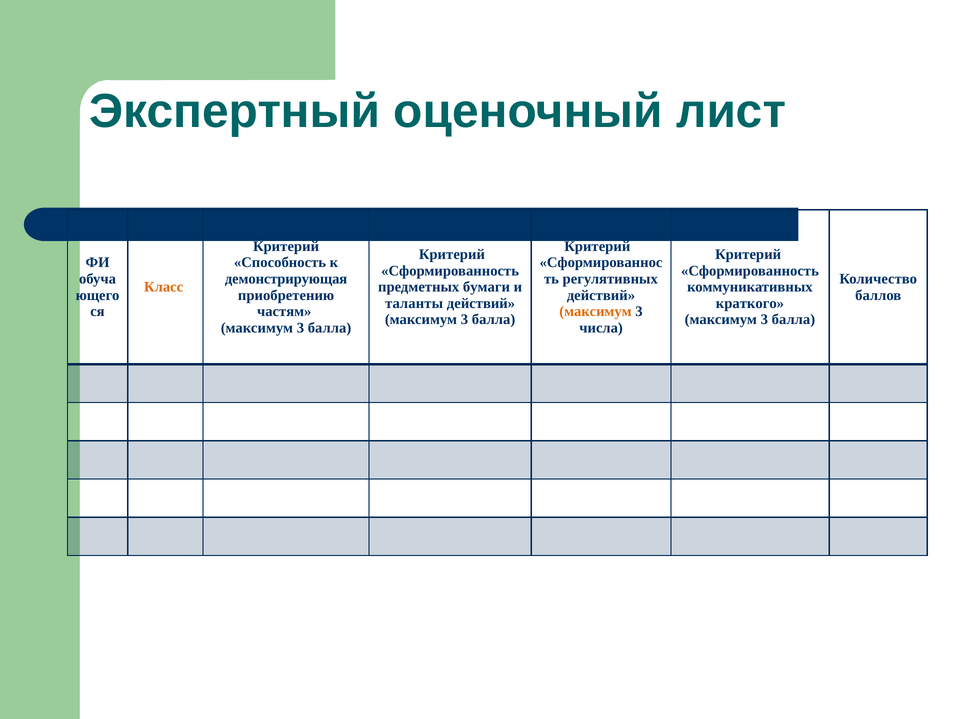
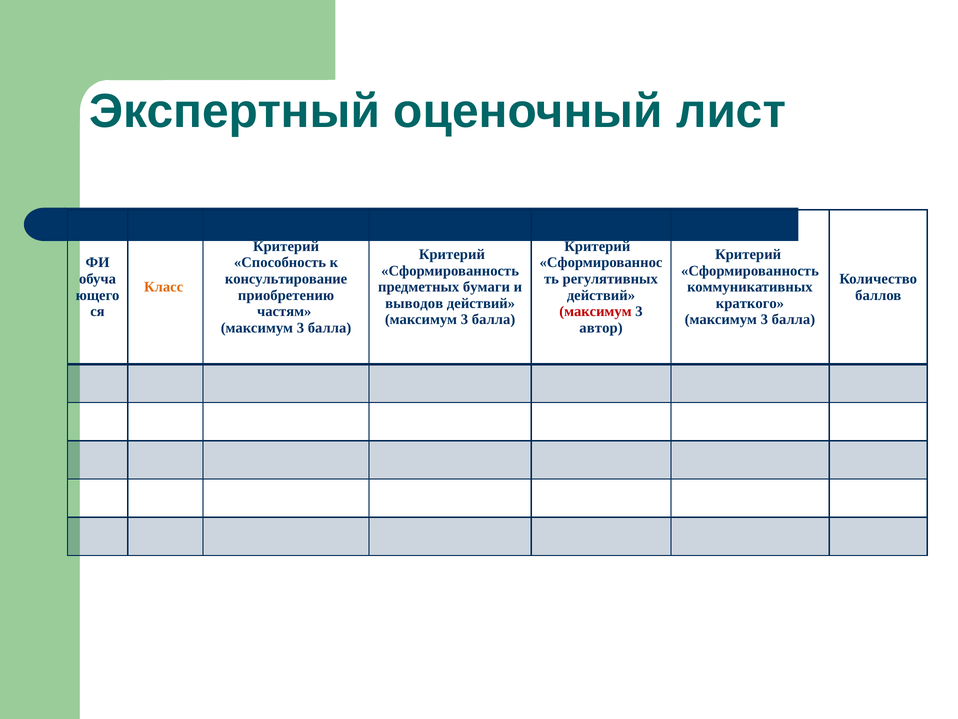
демонстрирующая: демонстрирующая -> консультирование (286, 279)
таланты: таланты -> выводов (414, 303)
максимум colour: orange -> red (595, 311)
числа: числа -> автор (601, 328)
